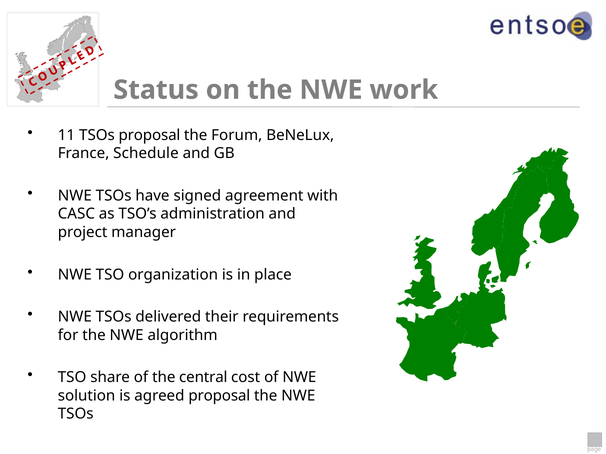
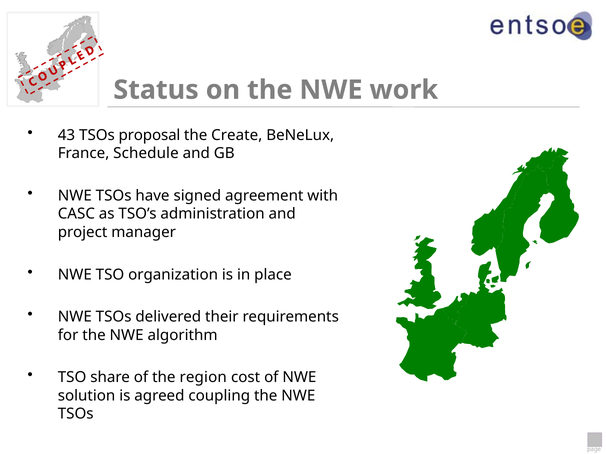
11: 11 -> 43 (66, 135)
Forum: Forum -> Create (237, 135)
central: central -> region (203, 378)
agreed proposal: proposal -> coupling (219, 396)
